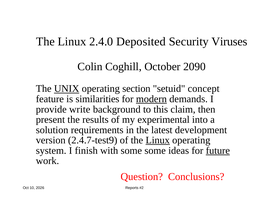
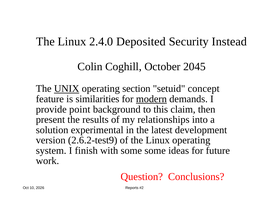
Viruses: Viruses -> Instead (229, 41)
2090: 2090 -> 2045 (195, 66)
write: write -> point (80, 109)
experimental: experimental -> relationships (163, 119)
requirements: requirements -> experimental (97, 130)
2.4.7-test9: 2.4.7-test9 -> 2.6.2-test9 (93, 140)
Linux underline: present -> none (158, 140)
future underline: present -> none (218, 150)
